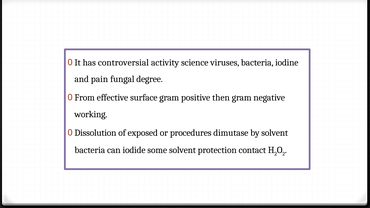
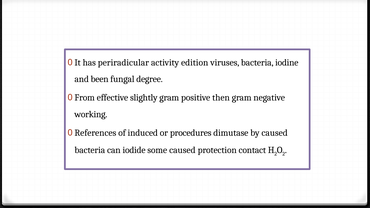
controversial: controversial -> periradicular (123, 63)
science: science -> edition (195, 63)
pain: pain -> been (100, 79)
surface: surface -> slightly (144, 98)
Dissolution: Dissolution -> References (95, 133)
exposed: exposed -> induced (143, 133)
by solvent: solvent -> caused (275, 133)
some solvent: solvent -> caused (182, 150)
